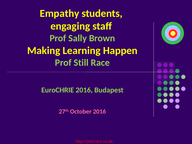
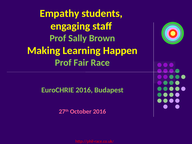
Still: Still -> Fair (81, 63)
